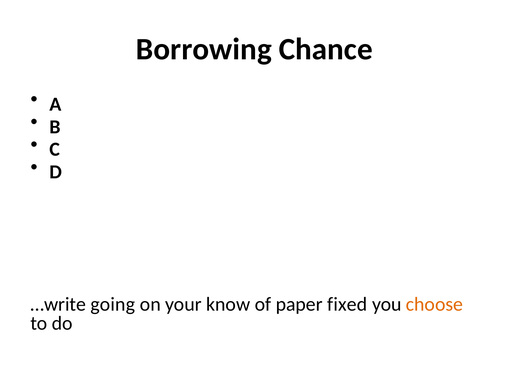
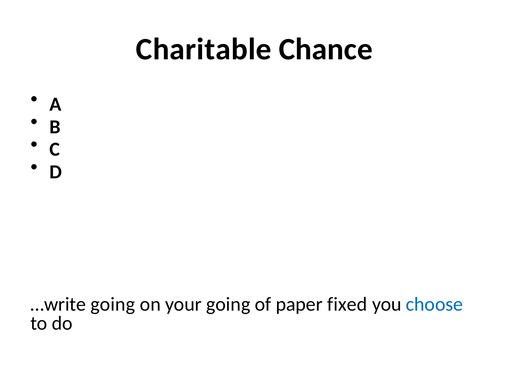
Borrowing: Borrowing -> Charitable (204, 49)
your know: know -> going (228, 304)
choose colour: orange -> blue (435, 304)
